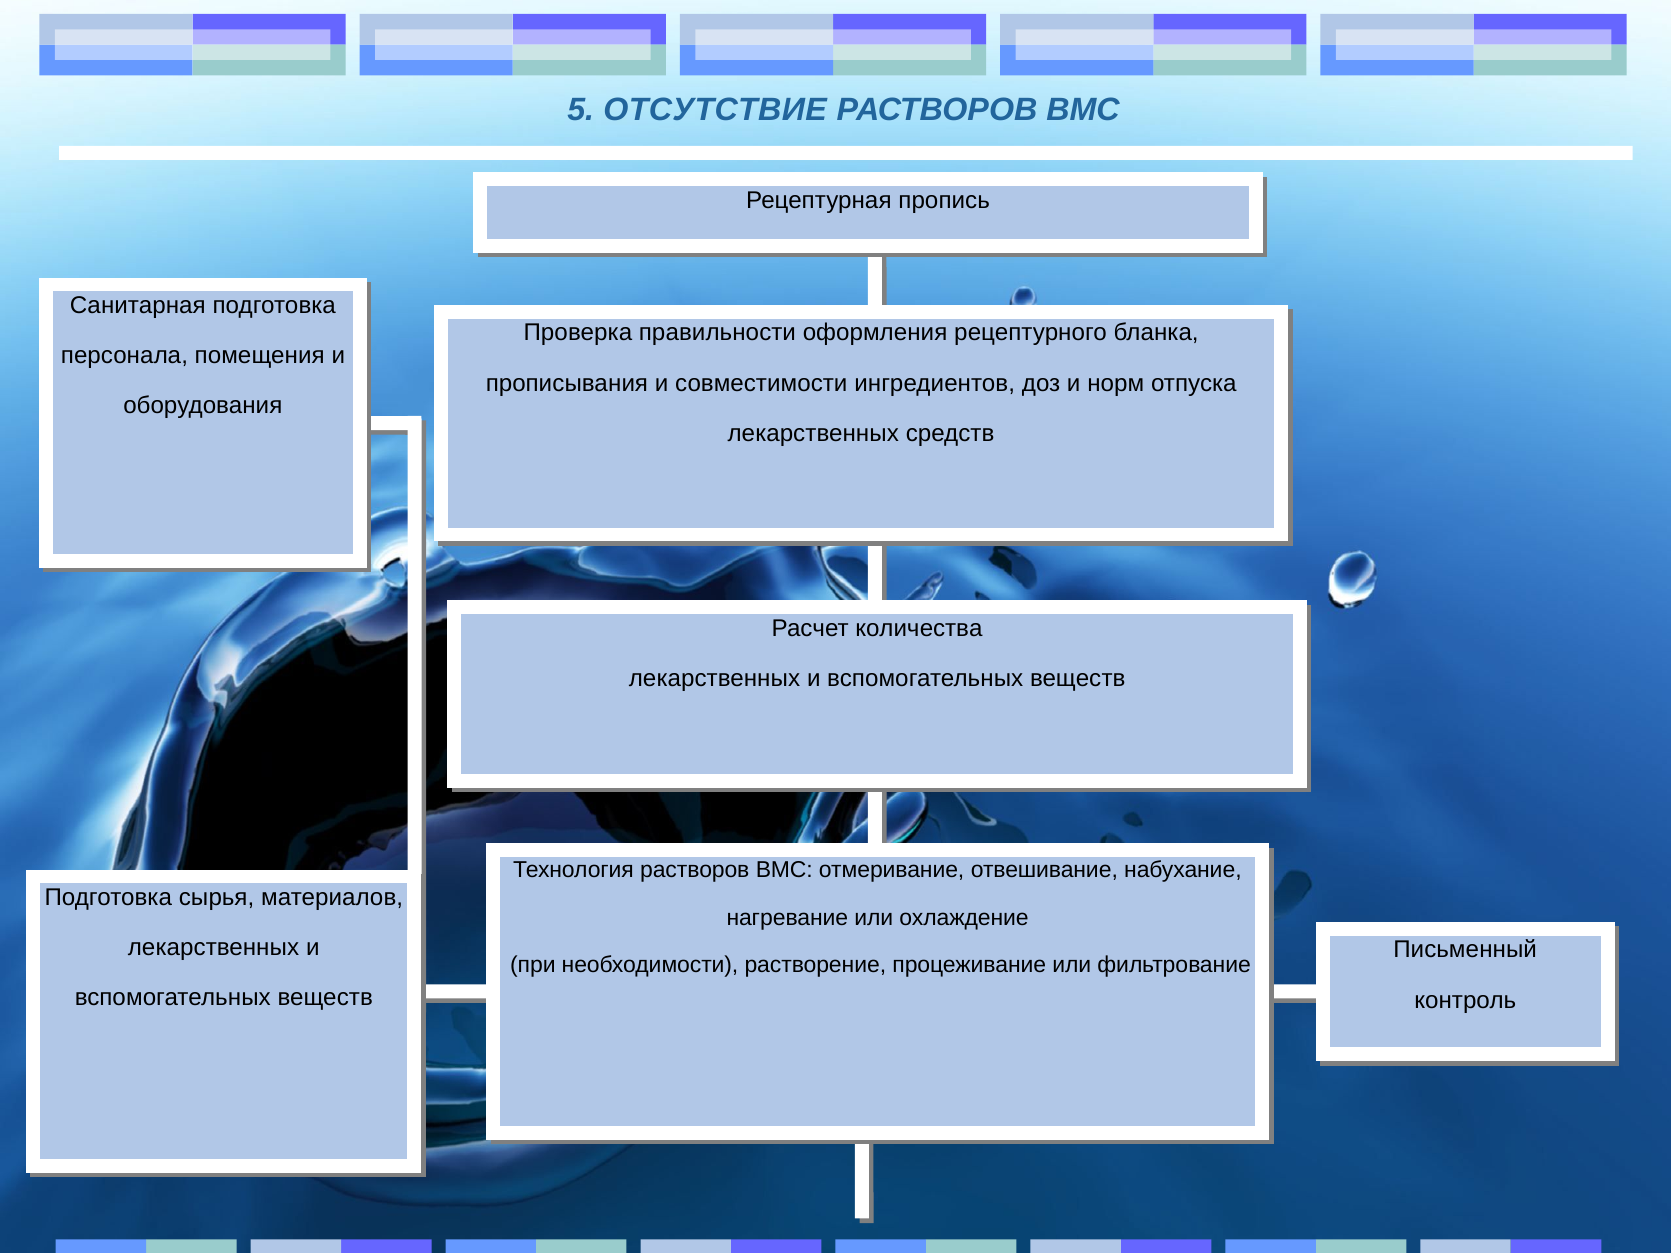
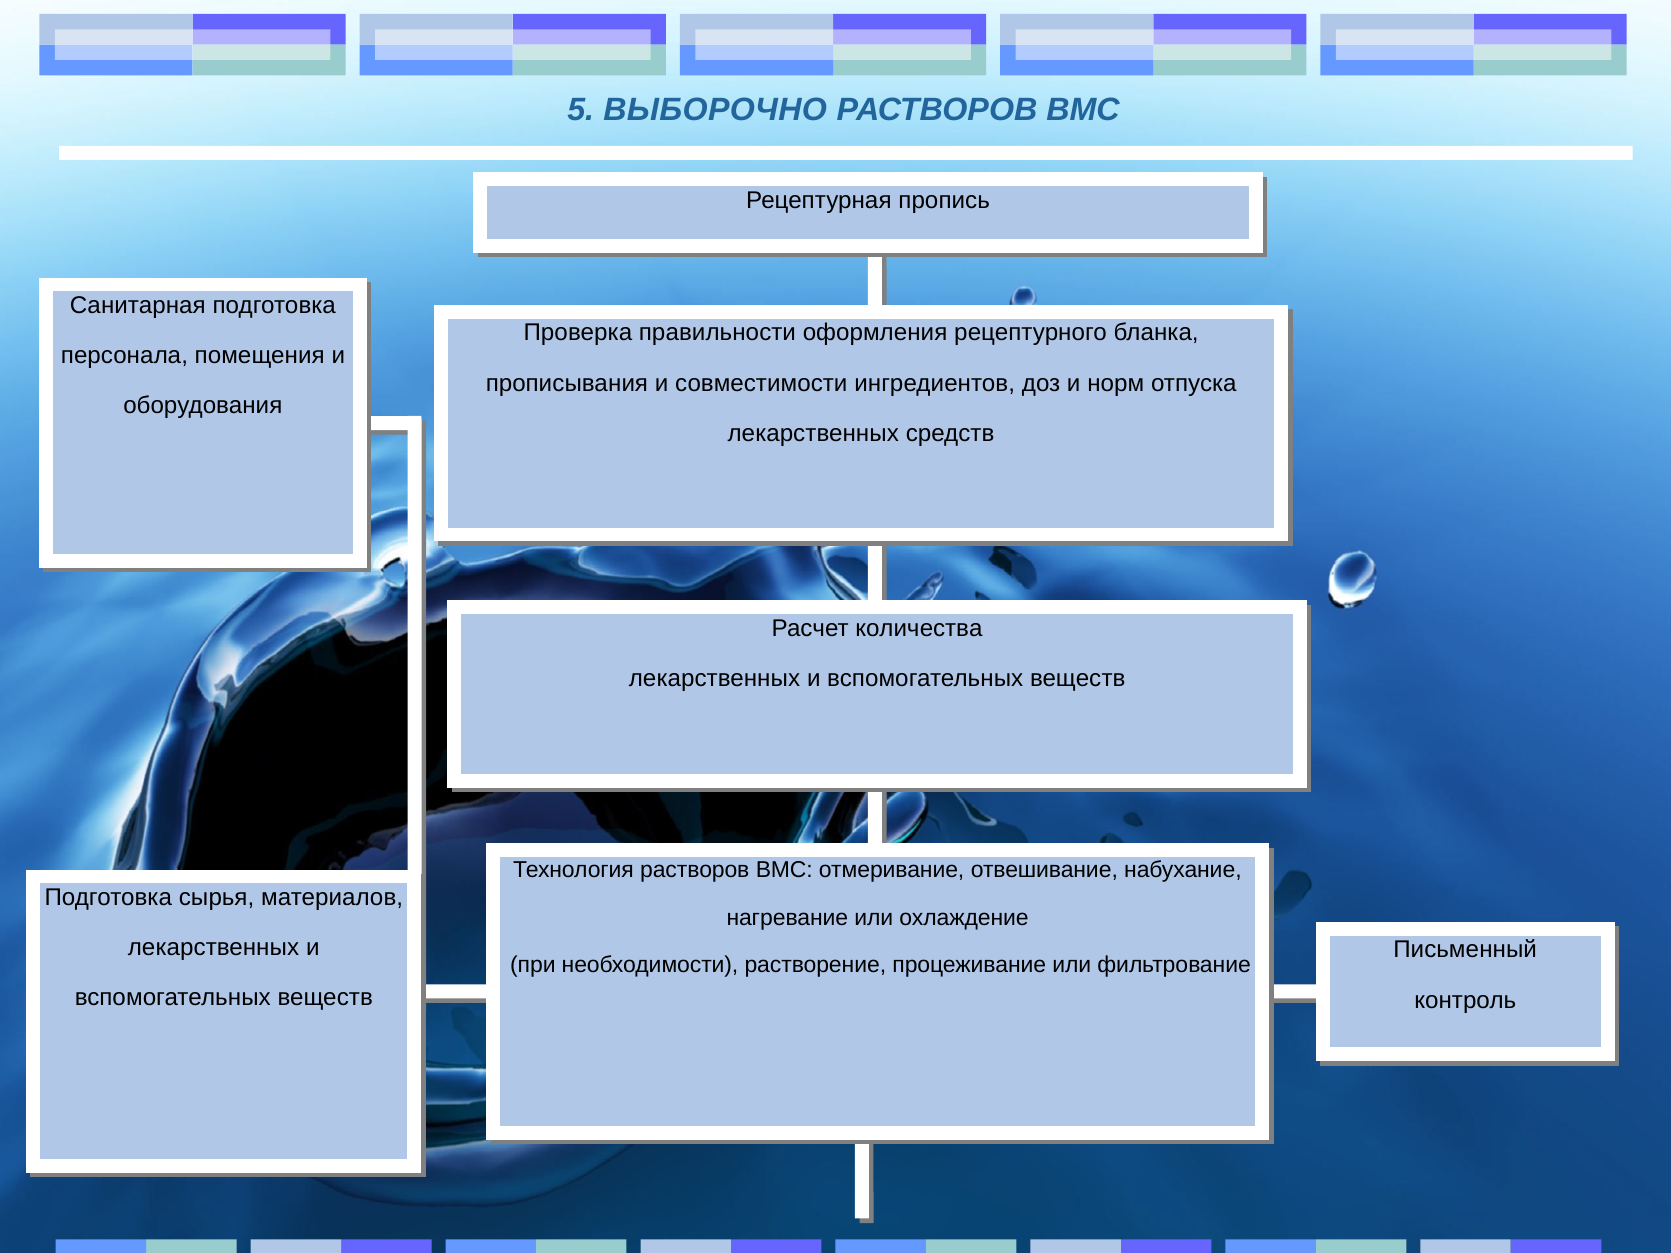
ОТСУТСТВИЕ: ОТСУТСТВИЕ -> ВЫБОРОЧНО (715, 110)
